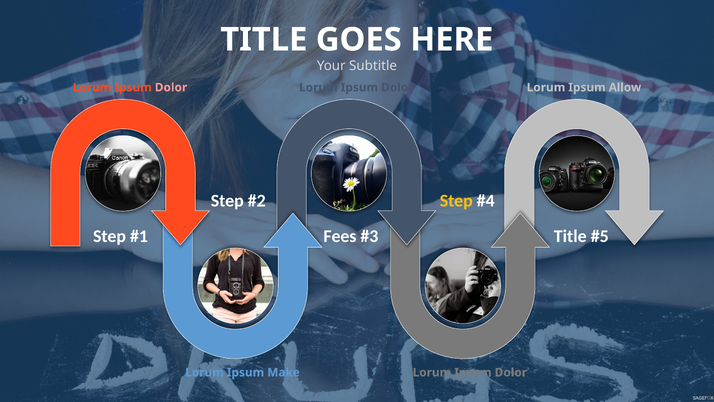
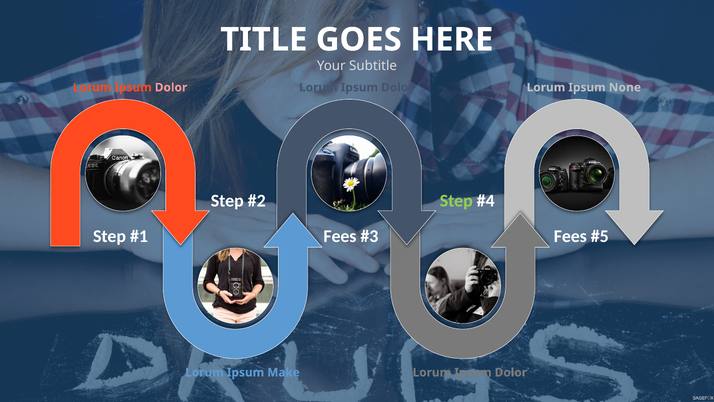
Allow: Allow -> None (625, 87)
Step colour: yellow -> light green (456, 201)
Title: Title -> Fees (570, 236)
